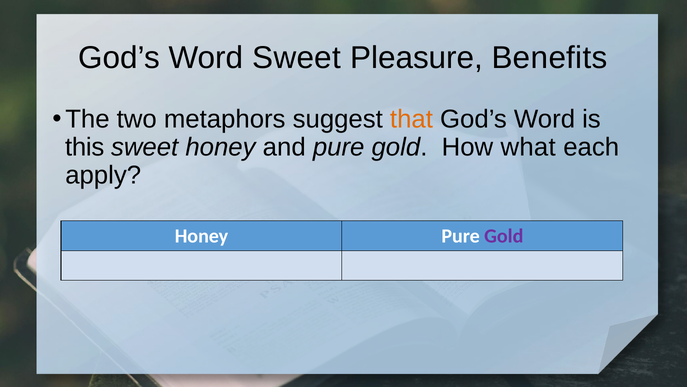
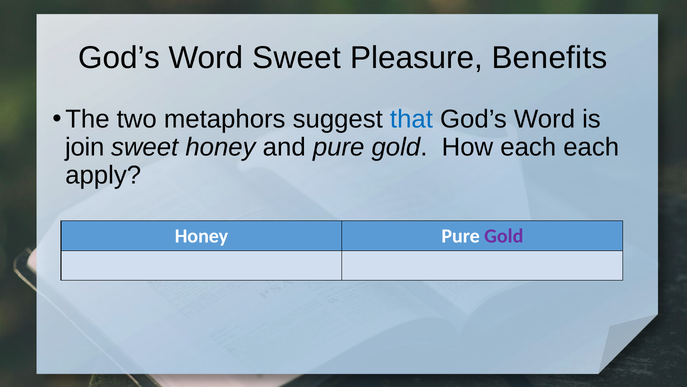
that colour: orange -> blue (411, 119)
this: this -> join (85, 147)
How what: what -> each (528, 147)
